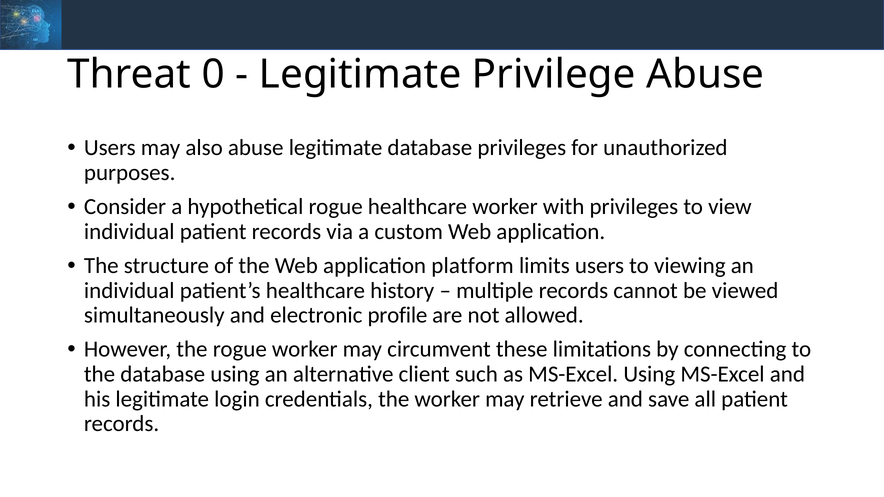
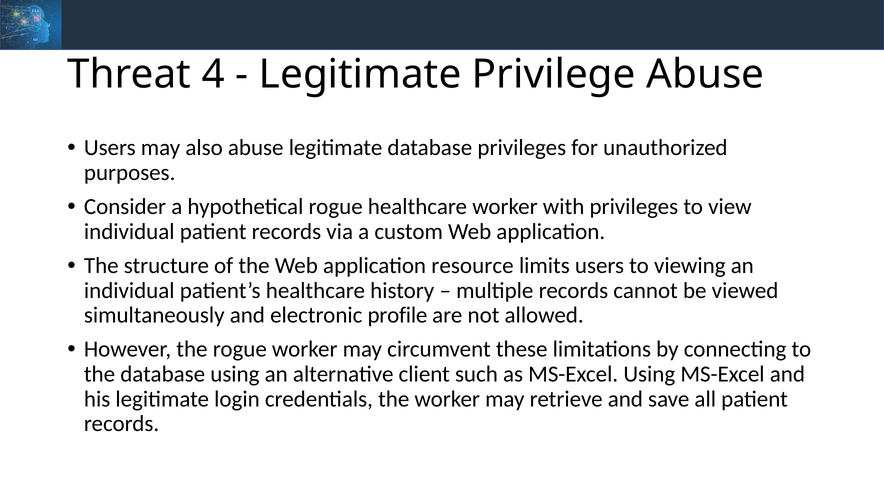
0: 0 -> 4 (213, 74)
platform: platform -> resource (472, 266)
